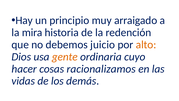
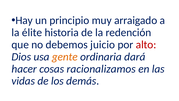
mira: mira -> élite (32, 32)
alto colour: orange -> red (146, 45)
cuyo: cuyo -> dará (135, 57)
